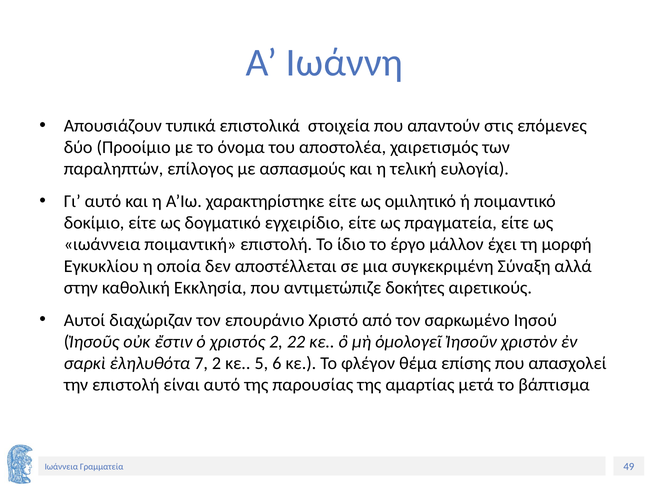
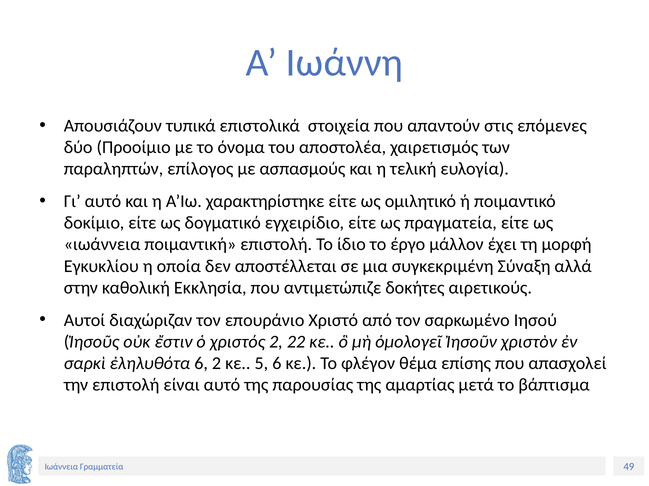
ἐληλυθότα 7: 7 -> 6 (201, 364)
